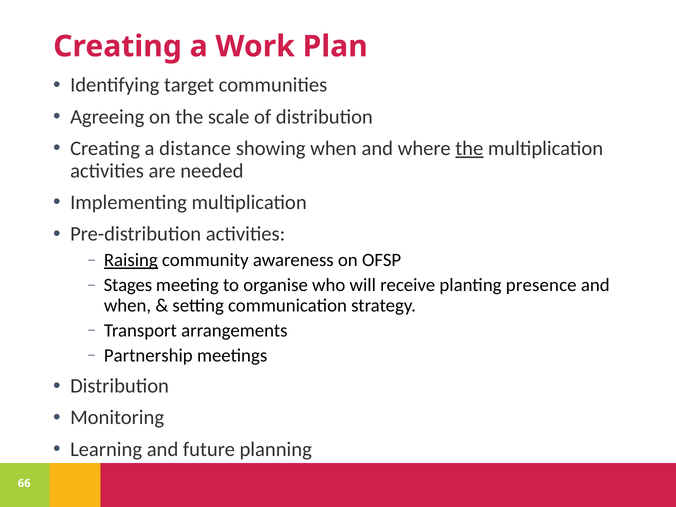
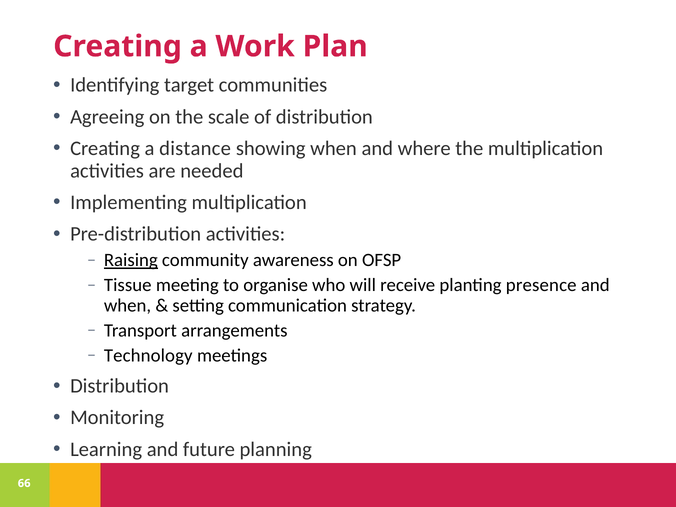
the underline: present -> none (469, 148)
Stages: Stages -> Tissue (128, 285)
Partnership: Partnership -> Technology (148, 355)
